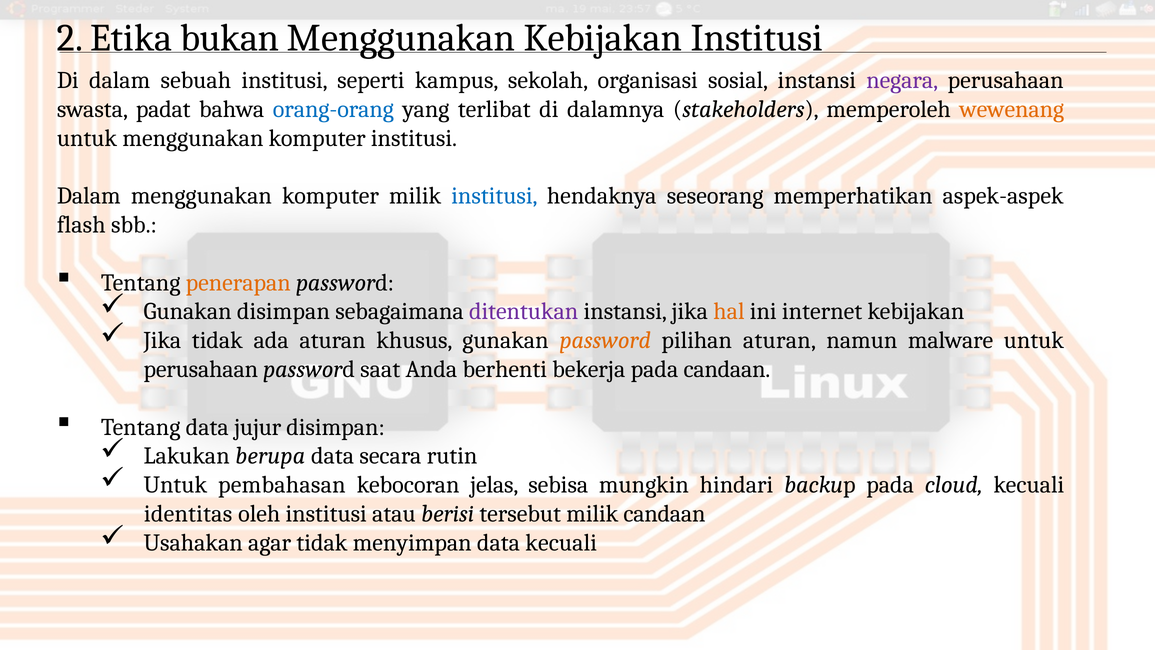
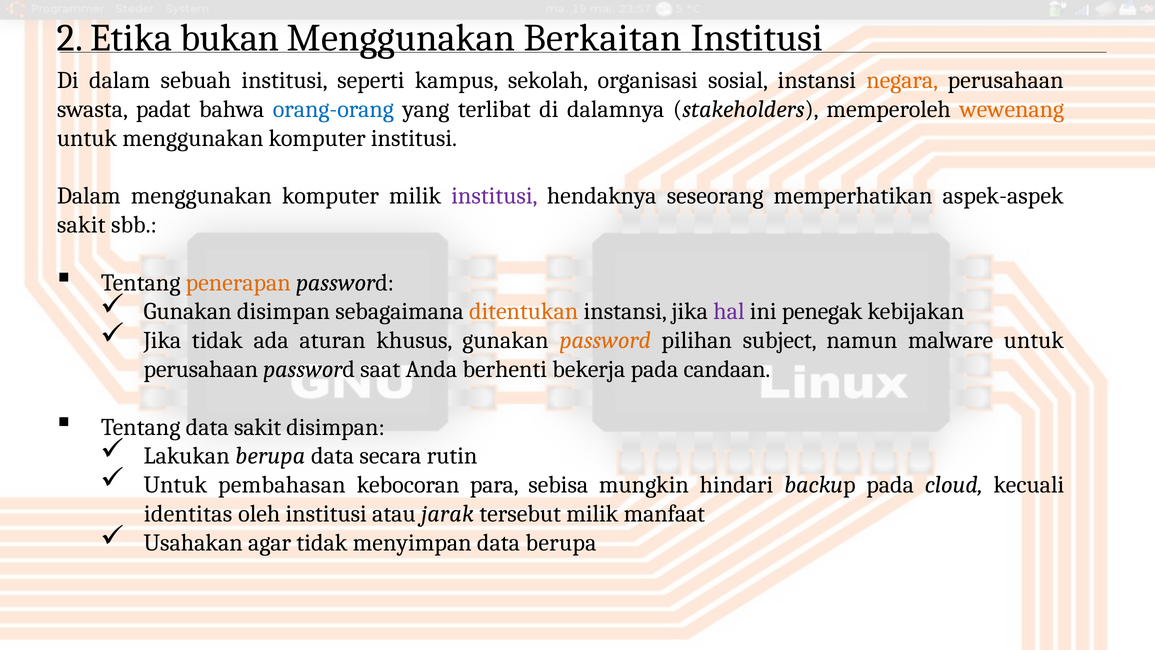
Menggunakan Kebijakan: Kebijakan -> Berkaitan (603, 38)
negara colour: purple -> orange (902, 80)
institusi colour: blue -> purple (494, 196)
flash: flash -> sakit (81, 225)
ditentukan colour: purple -> orange (524, 311)
hal colour: orange -> purple (729, 311)
internet: internet -> penegak (822, 311)
pilihan aturan: aturan -> subject (780, 340)
data jujur: jujur -> sakit (258, 427)
jelas: jelas -> para (494, 485)
berisi: berisi -> jarak (448, 514)
milik candaan: candaan -> manfaat (664, 514)
data kecuali: kecuali -> berupa (561, 542)
